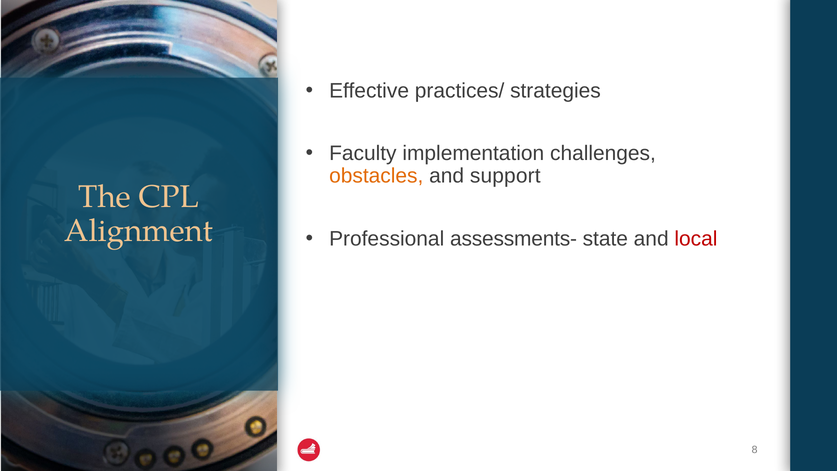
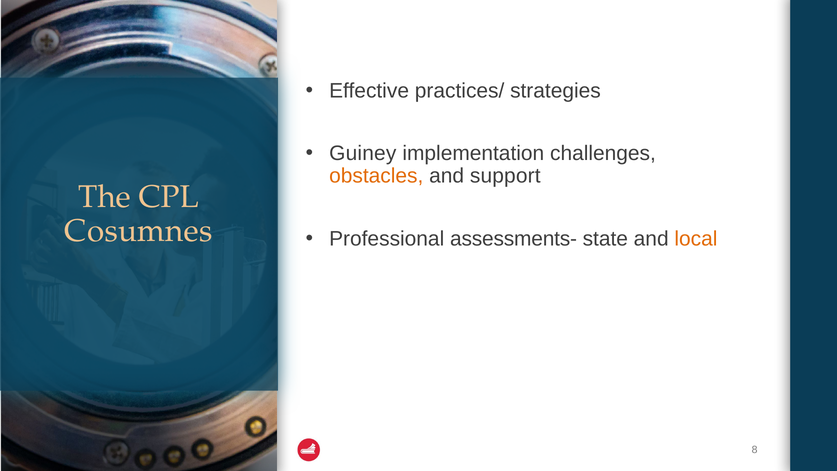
Faculty: Faculty -> Guiney (363, 153)
Alignment: Alignment -> Cosumnes (139, 231)
local colour: red -> orange (696, 239)
